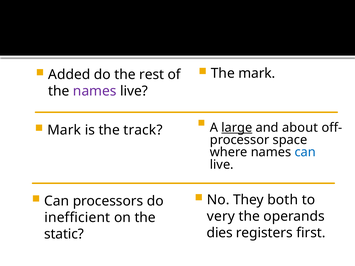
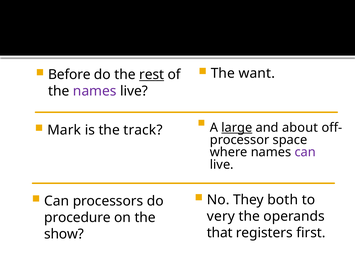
The mark: mark -> want (257, 73)
Added: Added -> Before (69, 75)
rest underline: none -> present (152, 75)
can colour: blue -> purple (305, 152)
inefficient: inefficient -> procedure (77, 218)
dies: dies -> that (220, 233)
static: static -> show (64, 234)
